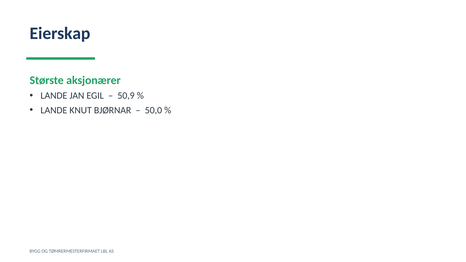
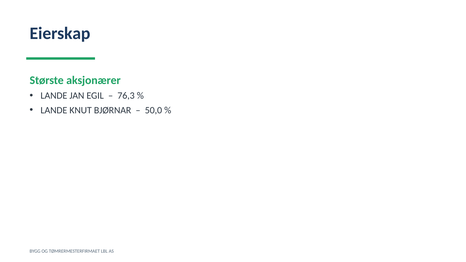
50,9: 50,9 -> 76,3 (126, 96)
